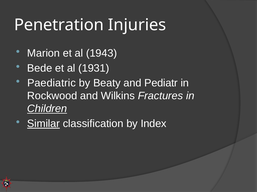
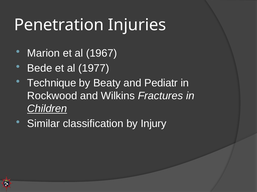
1943: 1943 -> 1967 (102, 53)
1931: 1931 -> 1977 (94, 68)
Paediatric: Paediatric -> Technique (52, 83)
Similar underline: present -> none (44, 124)
Index: Index -> Injury (154, 124)
